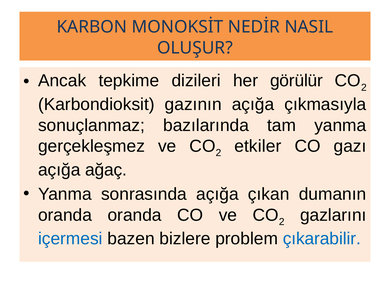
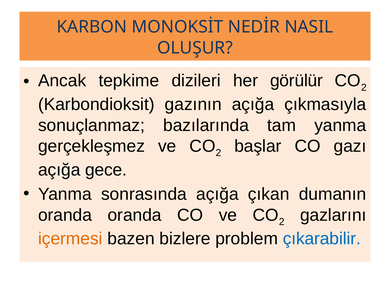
etkiler: etkiler -> başlar (258, 146)
ağaç: ağaç -> gece (106, 170)
içermesi colour: blue -> orange (70, 238)
